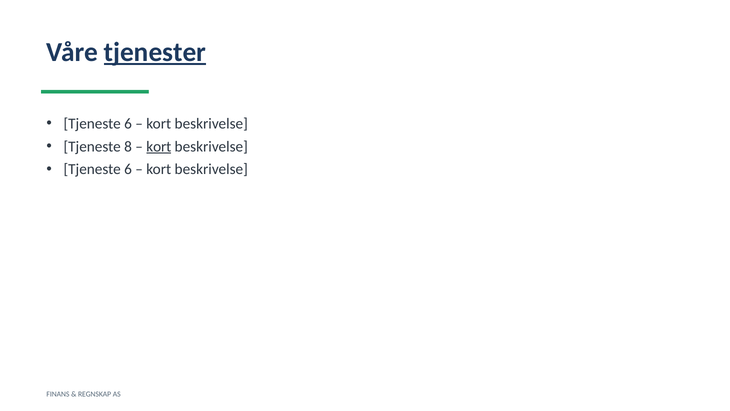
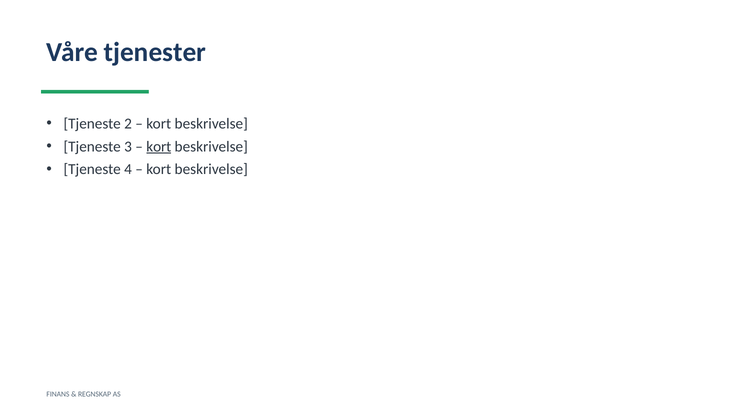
tjenester underline: present -> none (155, 52)
6: 6 -> 2 (128, 124)
8: 8 -> 3 (128, 146)
6: 6 -> 4 (128, 169)
